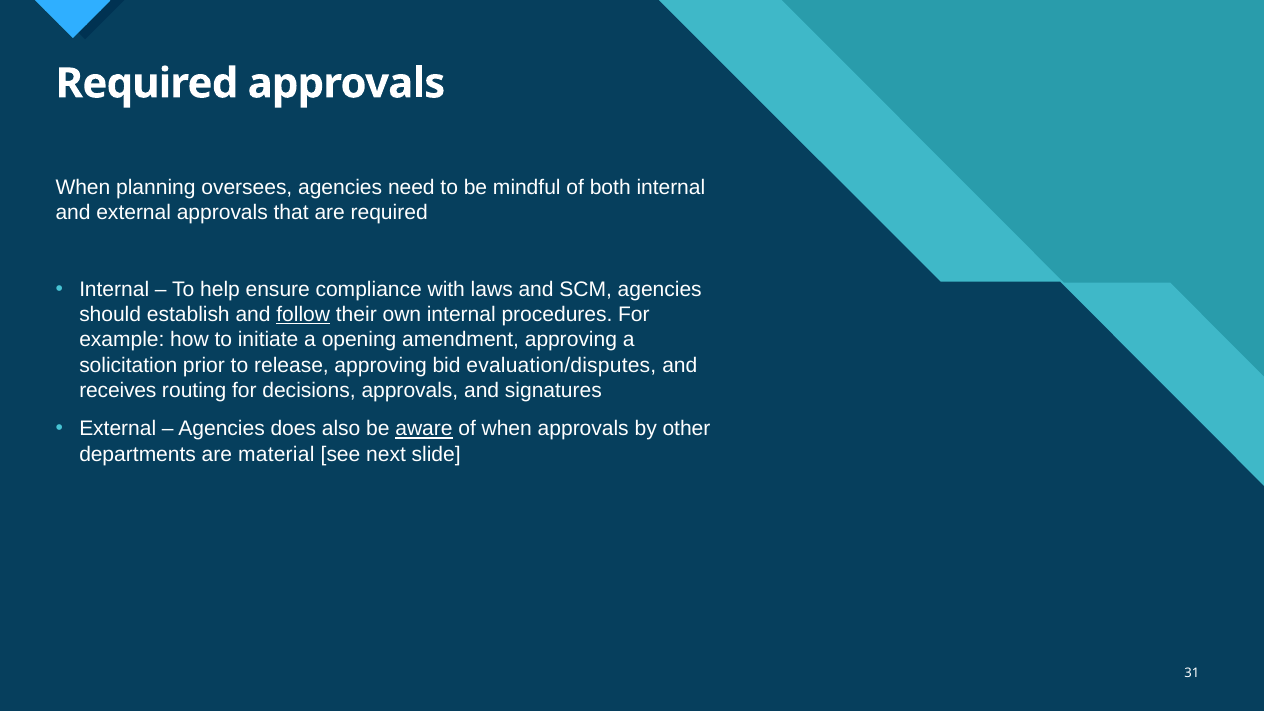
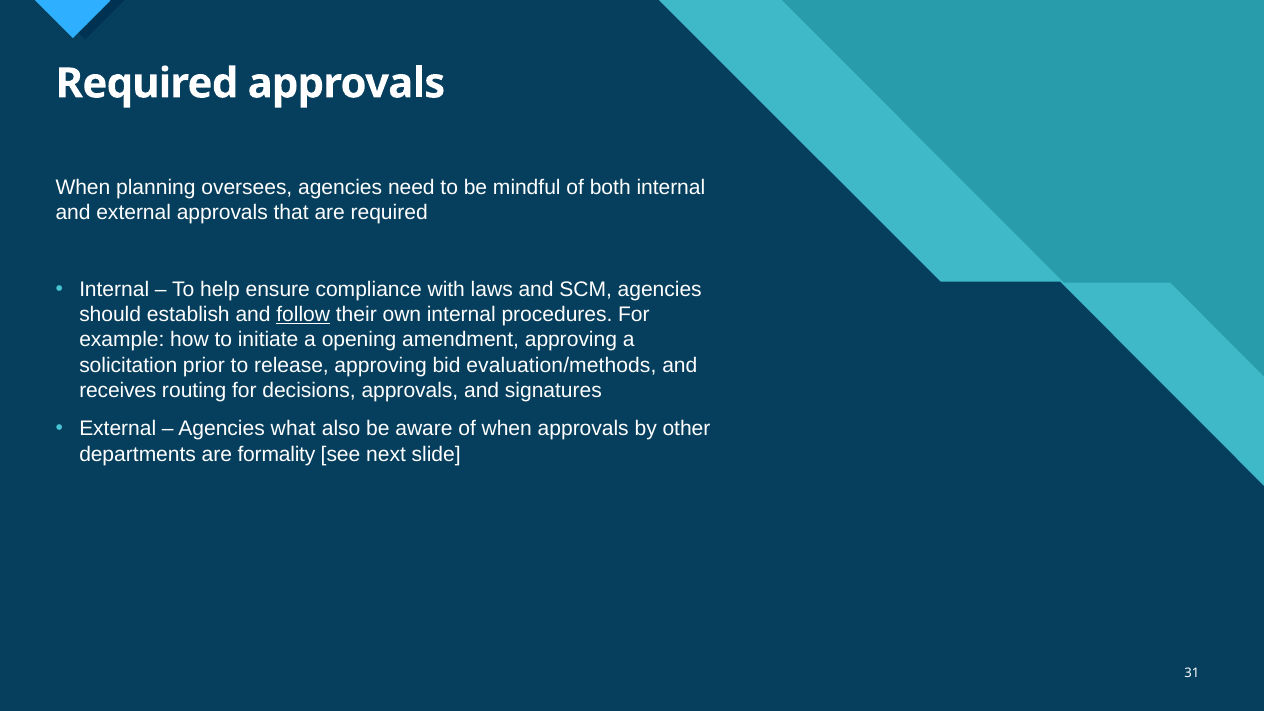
evaluation/disputes: evaluation/disputes -> evaluation/methods (561, 365)
does: does -> what (293, 429)
aware underline: present -> none (424, 429)
material: material -> formality (276, 454)
